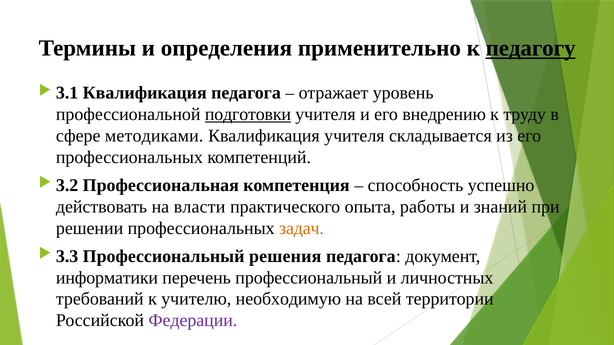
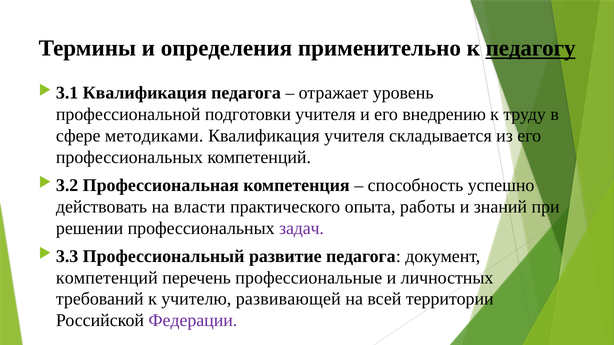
подготовки underline: present -> none (248, 115)
задач colour: orange -> purple (301, 229)
решения: решения -> развитие (285, 256)
информатики: информатики -> компетенций (107, 278)
перечень профессиональный: профессиональный -> профессиональные (309, 278)
необходимую: необходимую -> развивающей (288, 299)
